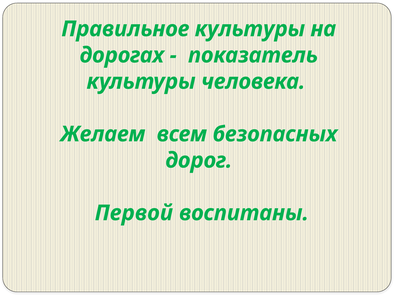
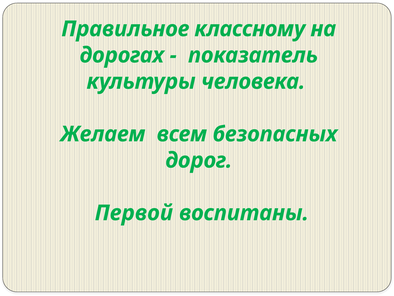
Правильное культуры: культуры -> классному (250, 29)
